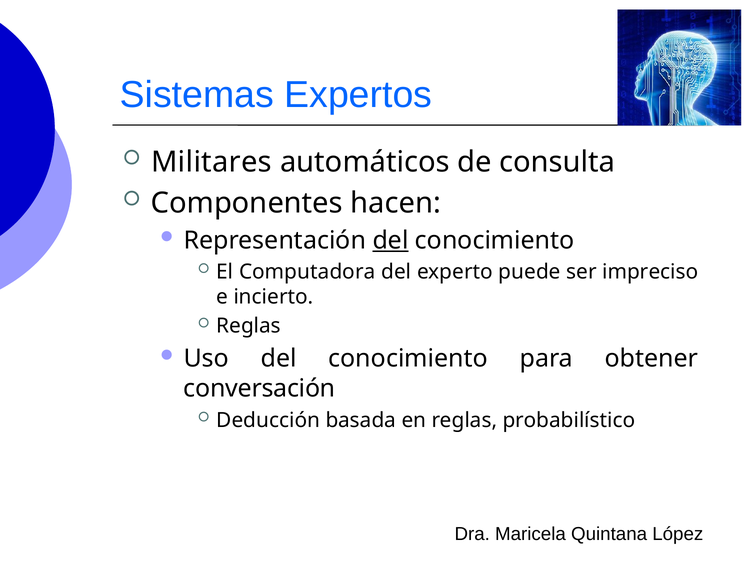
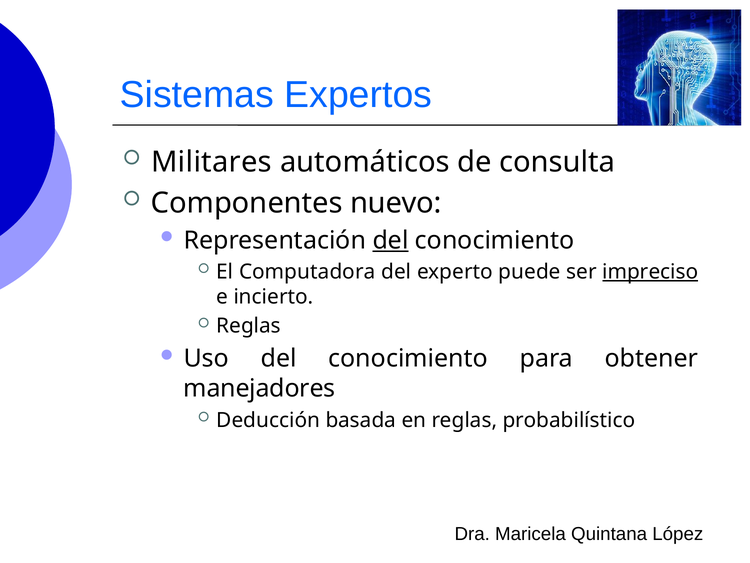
hacen: hacen -> nuevo (396, 203)
impreciso underline: none -> present (650, 271)
conversación: conversación -> manejadores (259, 388)
